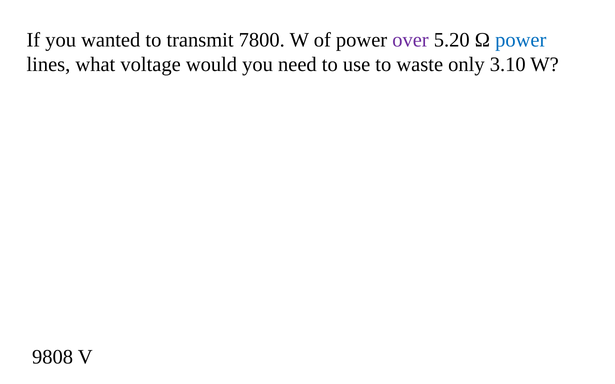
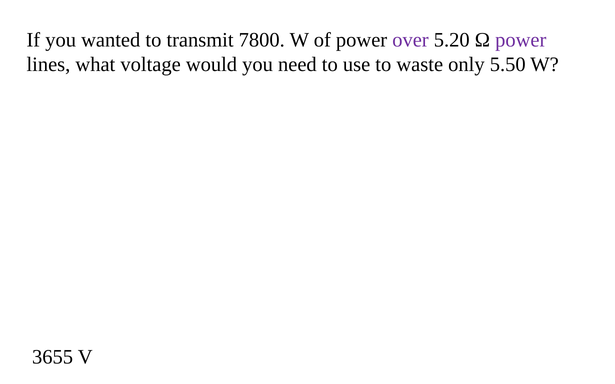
power colour: blue -> purple (521, 40)
3.10: 3.10 -> 5.50 (508, 64)
9808: 9808 -> 3655 (53, 358)
